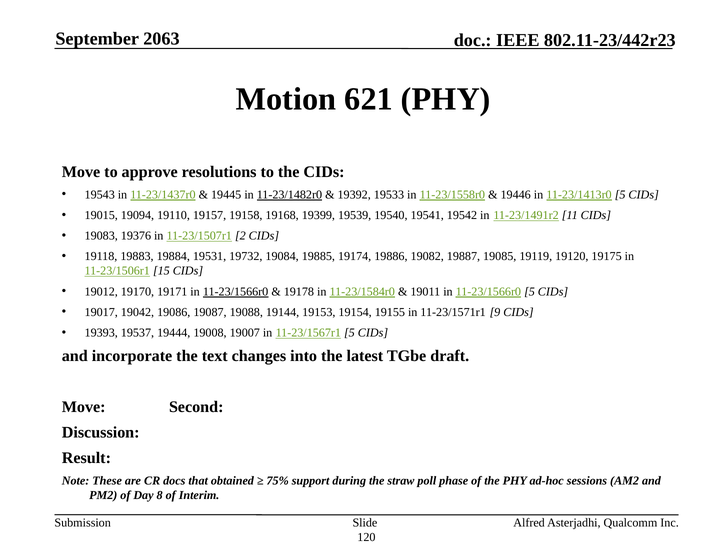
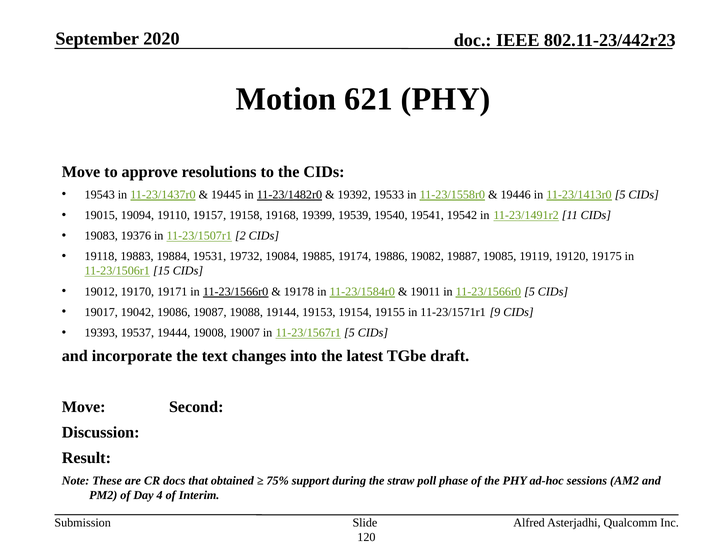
2063: 2063 -> 2020 (161, 39)
8: 8 -> 4 (160, 495)
